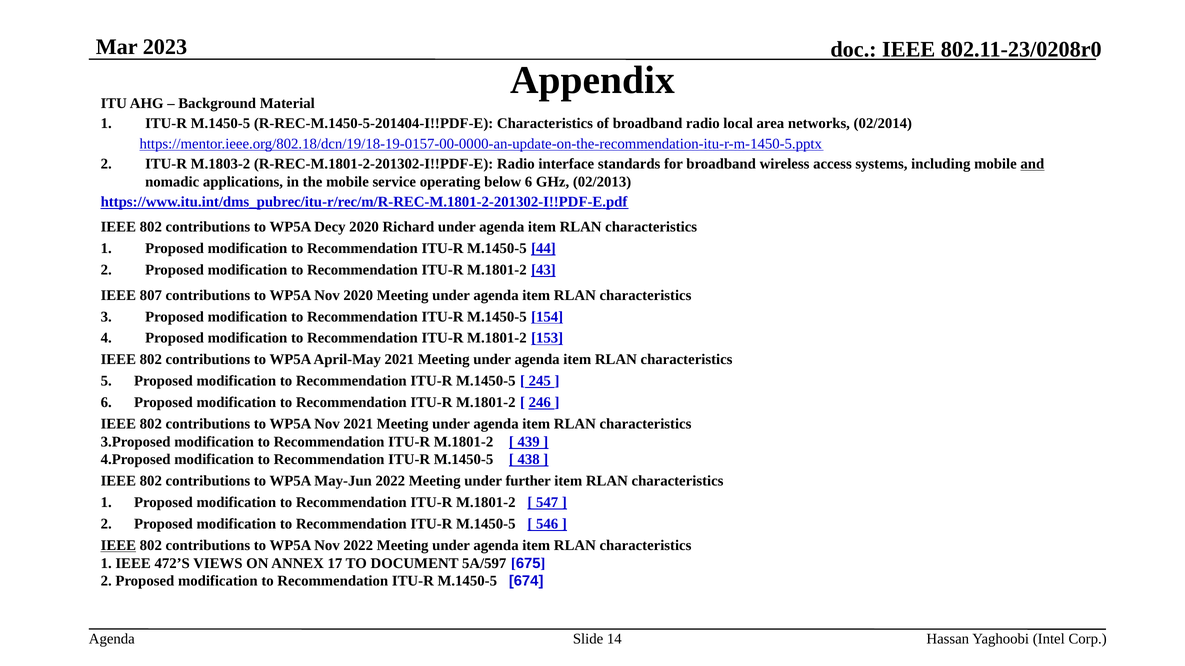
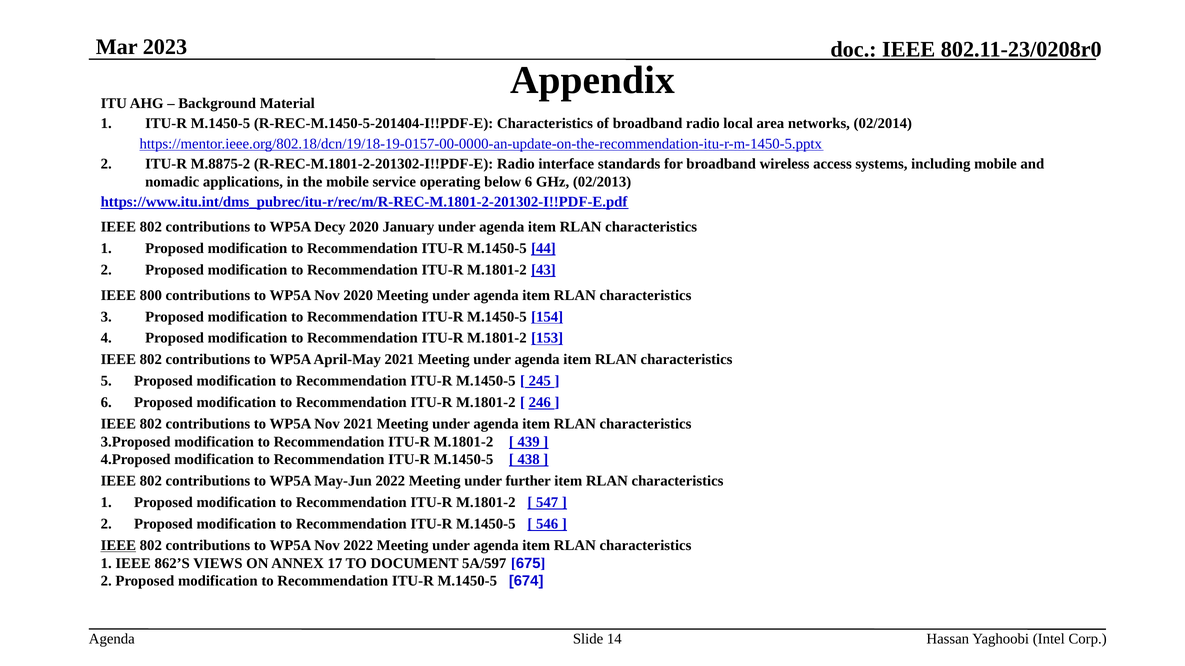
M.1803-2: M.1803-2 -> M.8875-2 (220, 164)
and underline: present -> none (1032, 164)
Richard: Richard -> January (408, 227)
807: 807 -> 800 (151, 295)
472’S: 472’S -> 862’S (172, 564)
